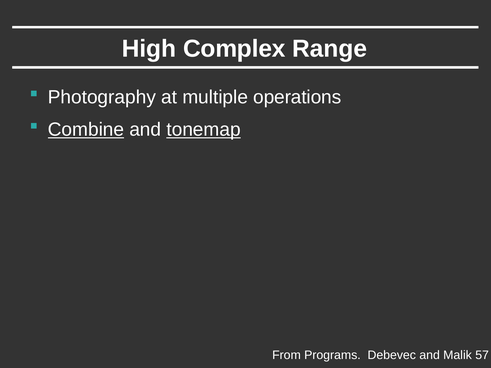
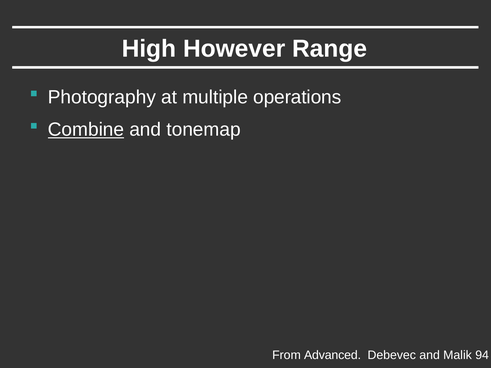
Complex: Complex -> However (234, 49)
tonemap underline: present -> none (204, 130)
Programs: Programs -> Advanced (333, 356)
57: 57 -> 94 (482, 356)
